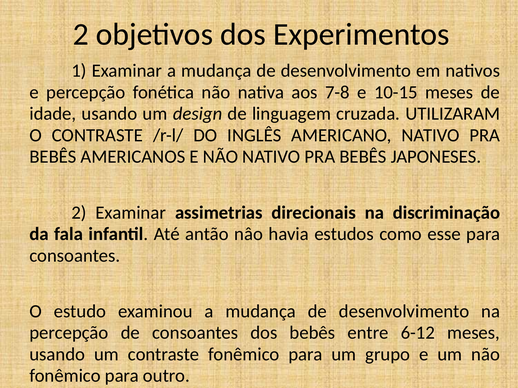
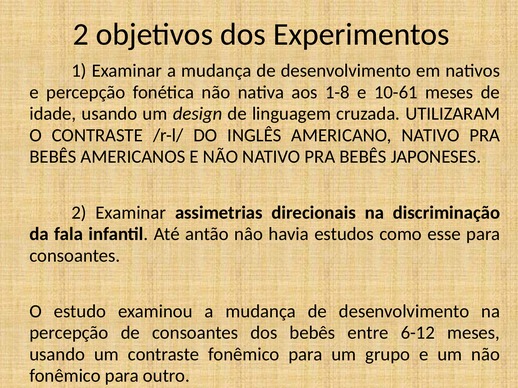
7-8: 7-8 -> 1-8 (337, 92)
10-15: 10-15 -> 10-61 (396, 92)
